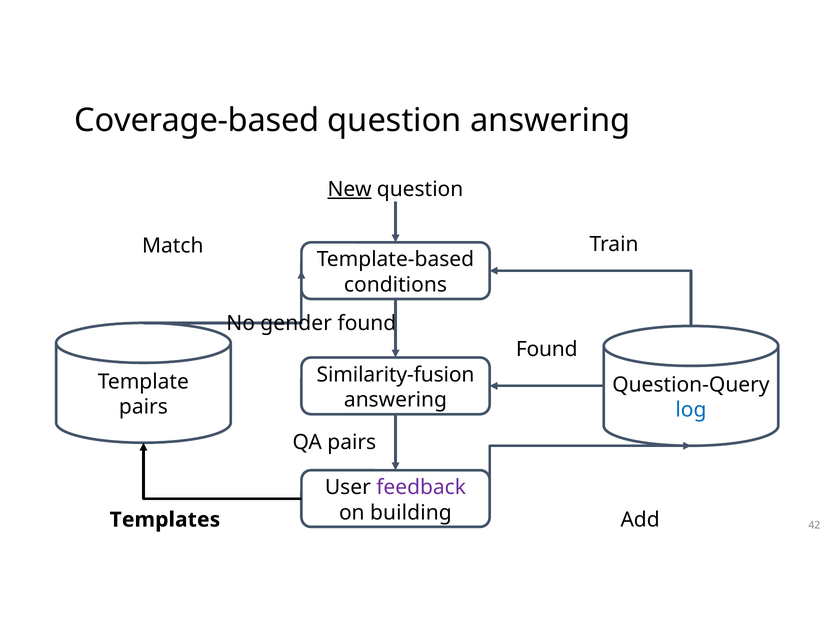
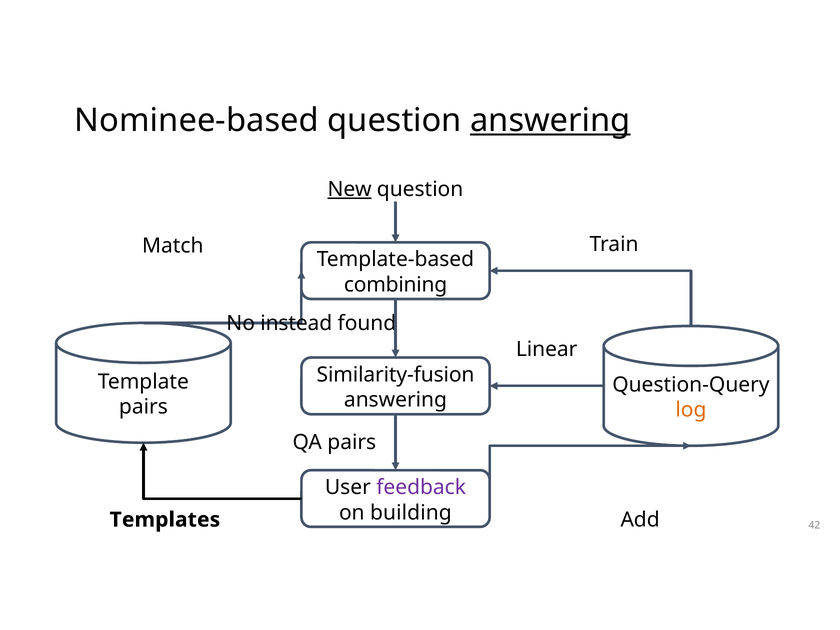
Coverage-based: Coverage-based -> Nominee-based (197, 120)
answering underline: none -> present (550, 120)
conditions: conditions -> combining (396, 285)
gender: gender -> instead (296, 323)
Found: Found -> Linear (547, 349)
log colour: blue -> orange (691, 410)
